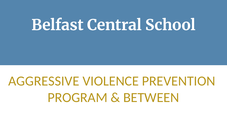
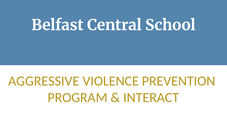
BETWEEN: BETWEEN -> INTERACT (151, 98)
